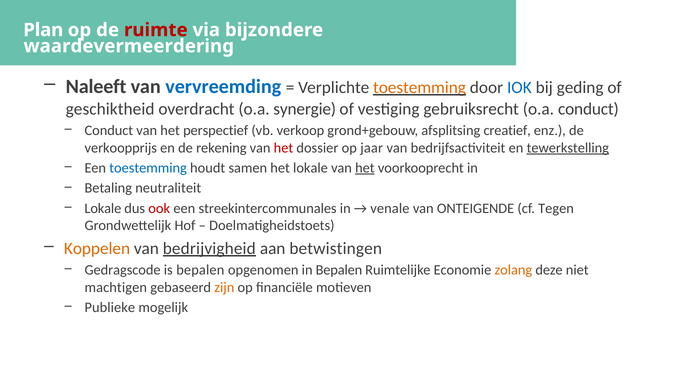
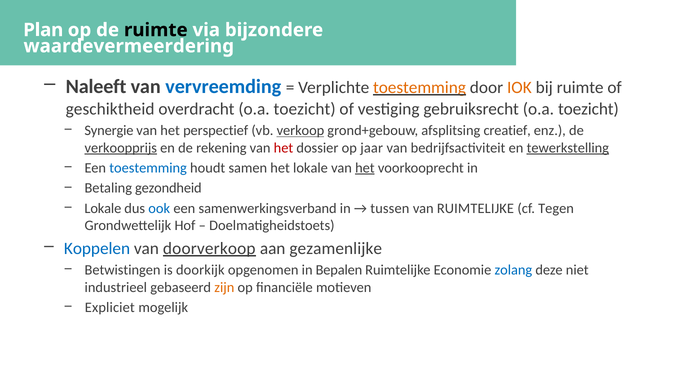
ruimte colour: red -> black (156, 30)
IOK colour: blue -> orange (519, 87)
bij geding: geding -> ruimte (580, 87)
overdracht o.a synergie: synergie -> toezicht (305, 109)
gebruiksrecht o.a conduct: conduct -> toezicht (588, 109)
Conduct: Conduct -> Synergie (109, 130)
verkoop underline: none -> present (300, 130)
verkoopprijs underline: none -> present (121, 148)
neutraliteit: neutraliteit -> gezondheid (168, 188)
ook colour: red -> blue (159, 208)
streekintercommunales: streekintercommunales -> samenwerkingsverband (268, 208)
venale: venale -> tussen (390, 208)
van ONTEIGENDE: ONTEIGENDE -> RUIMTELIJKE (475, 208)
Koppelen colour: orange -> blue (97, 248)
bedrijvigheid: bedrijvigheid -> doorverkoop (209, 248)
betwistingen: betwistingen -> gezamenlijke (336, 248)
Gedragscode: Gedragscode -> Betwistingen (123, 270)
is bepalen: bepalen -> doorkijk (200, 270)
zolang colour: orange -> blue (513, 270)
machtigen: machtigen -> industrieel (116, 287)
Publieke: Publieke -> Expliciet (110, 307)
